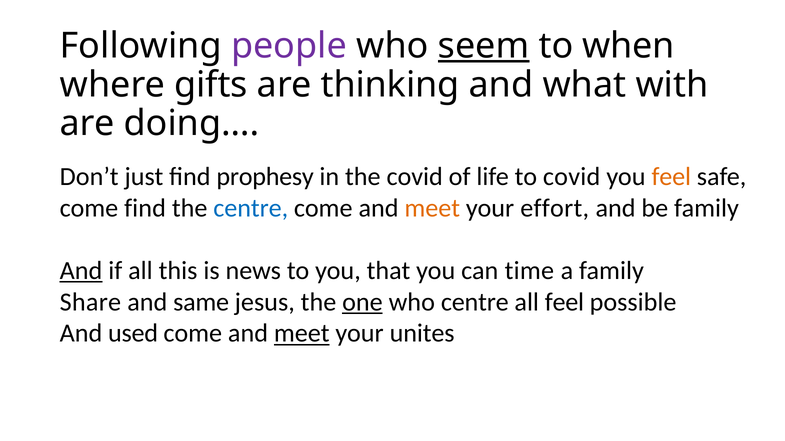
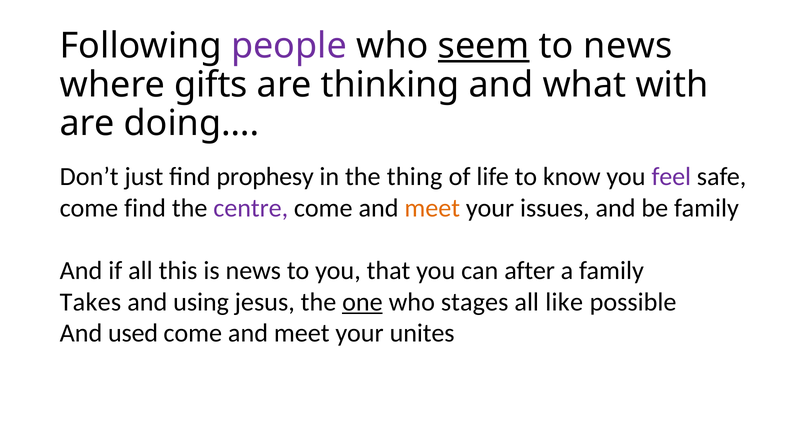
to when: when -> news (628, 46)
the covid: covid -> thing (415, 177)
to covid: covid -> know (572, 177)
feel colour: orange -> purple (671, 177)
centre colour: blue -> purple (251, 208)
effort: effort -> issues (555, 208)
And underline: present -> none (81, 271)
time: time -> after (530, 271)
Share: Share -> Takes (90, 302)
same: same -> using (201, 302)
who centre: centre -> stages (475, 302)
all feel: feel -> like (564, 302)
meet underline: present -> none (302, 334)
